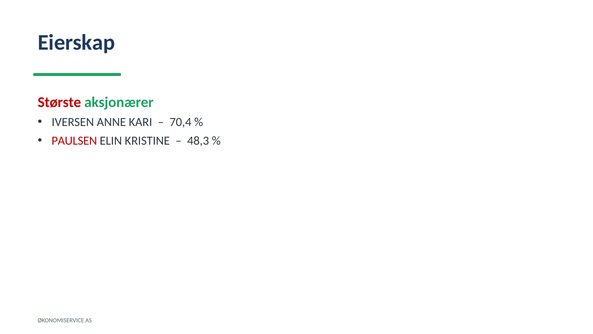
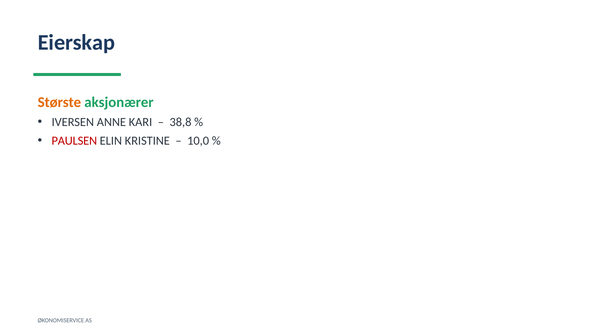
Største colour: red -> orange (59, 102)
70,4: 70,4 -> 38,8 (180, 122)
48,3: 48,3 -> 10,0 (198, 140)
